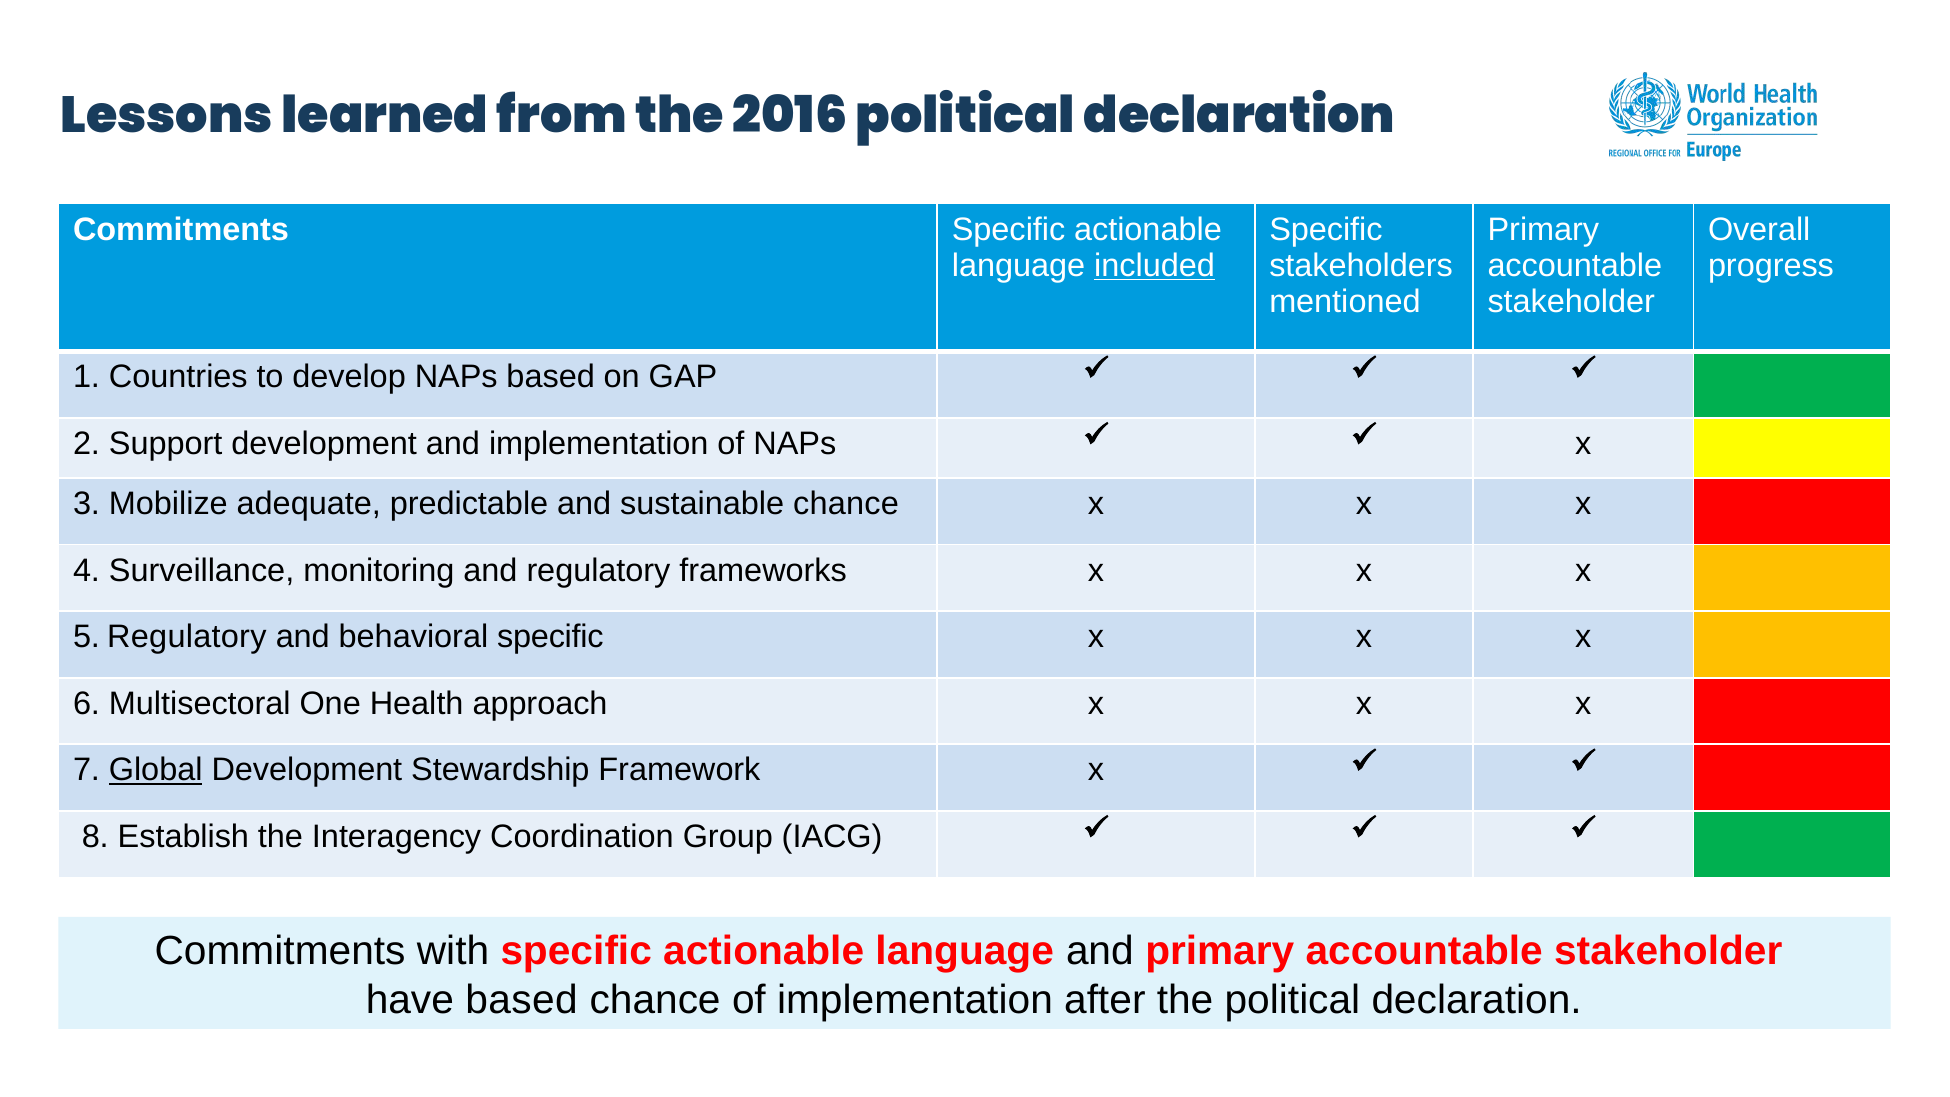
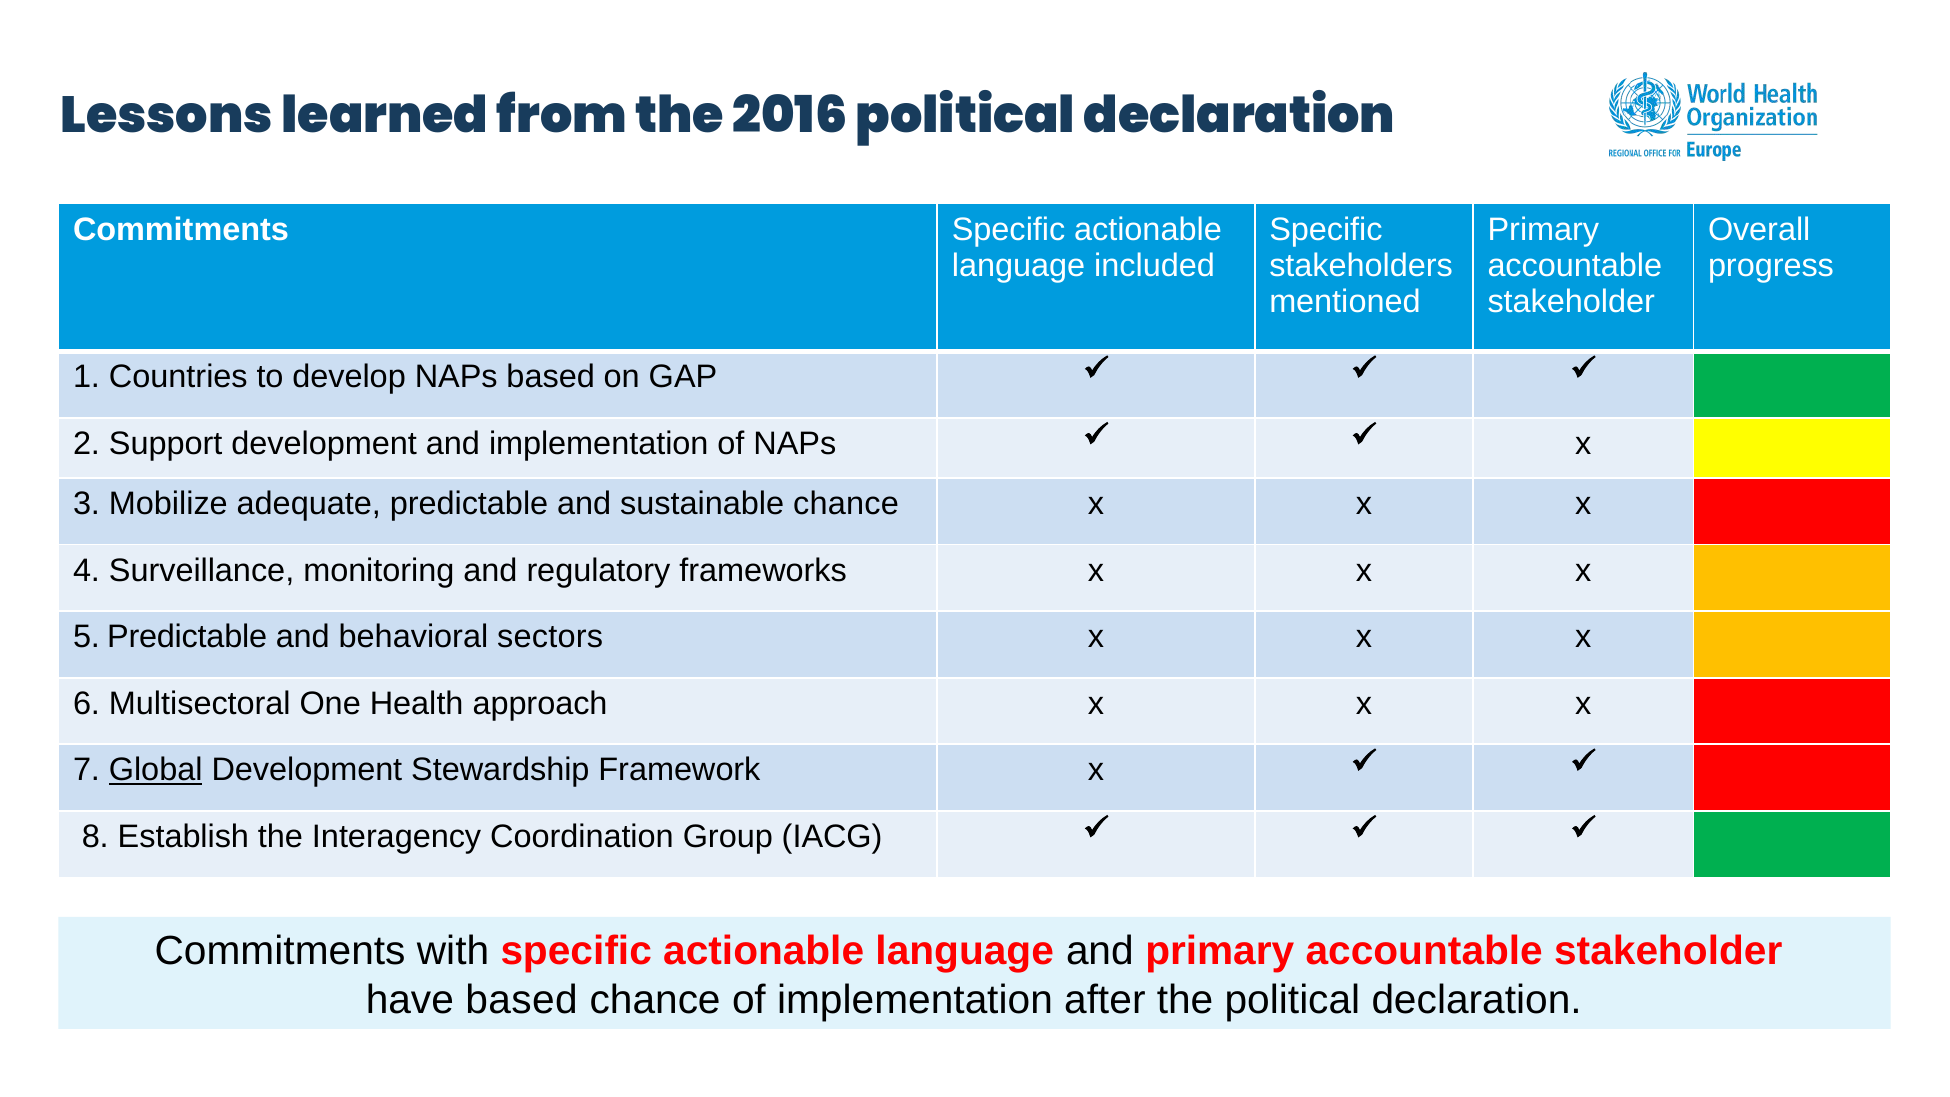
included underline: present -> none (1155, 265)
5 Regulatory: Regulatory -> Predictable (187, 637)
behavioral specific: specific -> sectors (550, 637)
